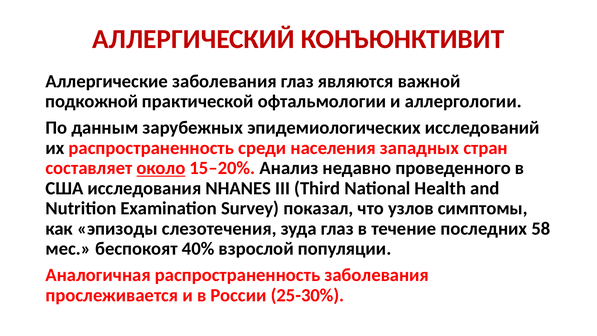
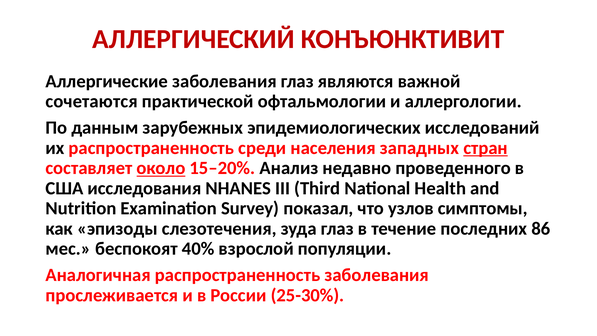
подкожной: подкожной -> сочетаются (92, 101)
стран underline: none -> present (486, 148)
58: 58 -> 86 (541, 228)
